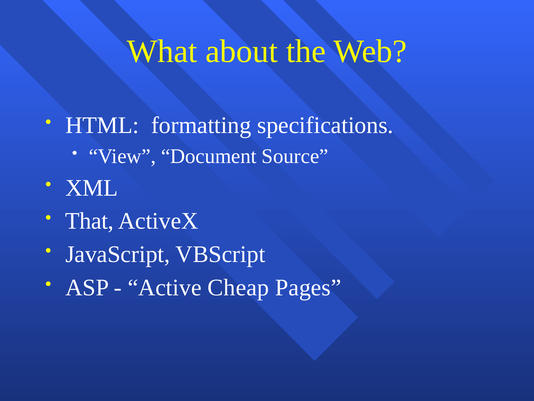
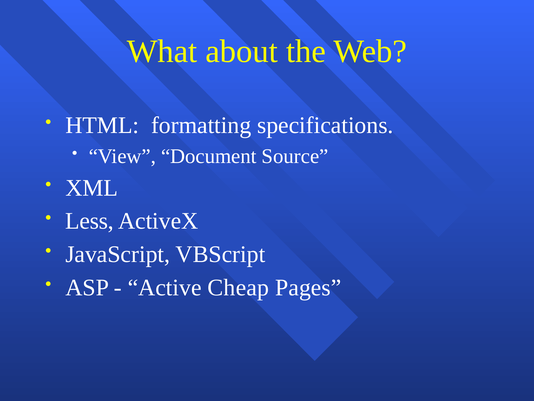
That: That -> Less (90, 221)
